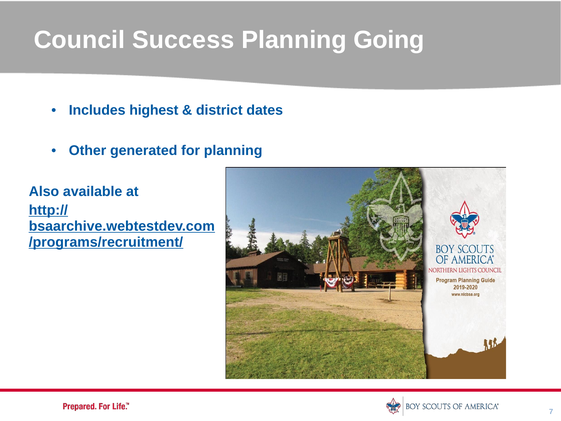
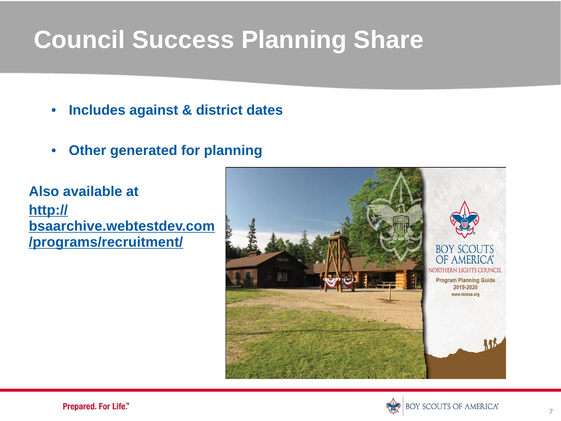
Going: Going -> Share (389, 40)
highest: highest -> against (154, 110)
